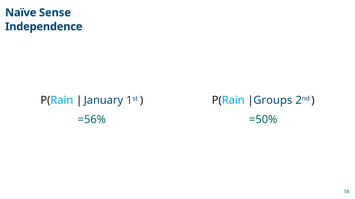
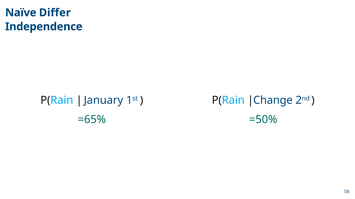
Sense: Sense -> Differ (55, 13)
Groups: Groups -> Change (273, 101)
=56%: =56% -> =65% (92, 120)
